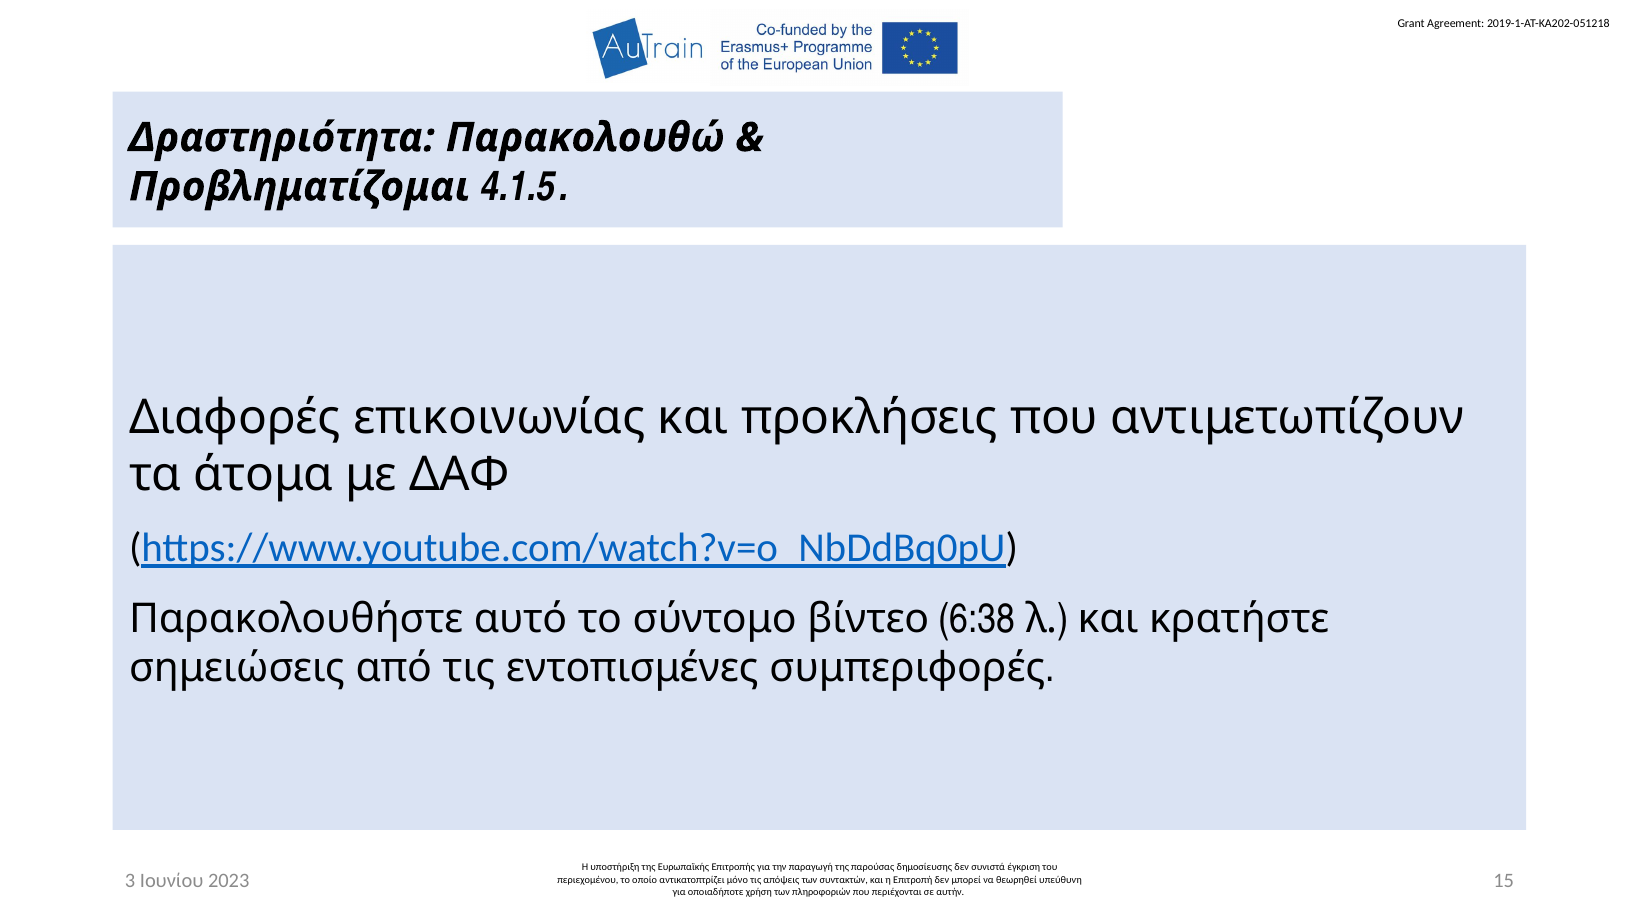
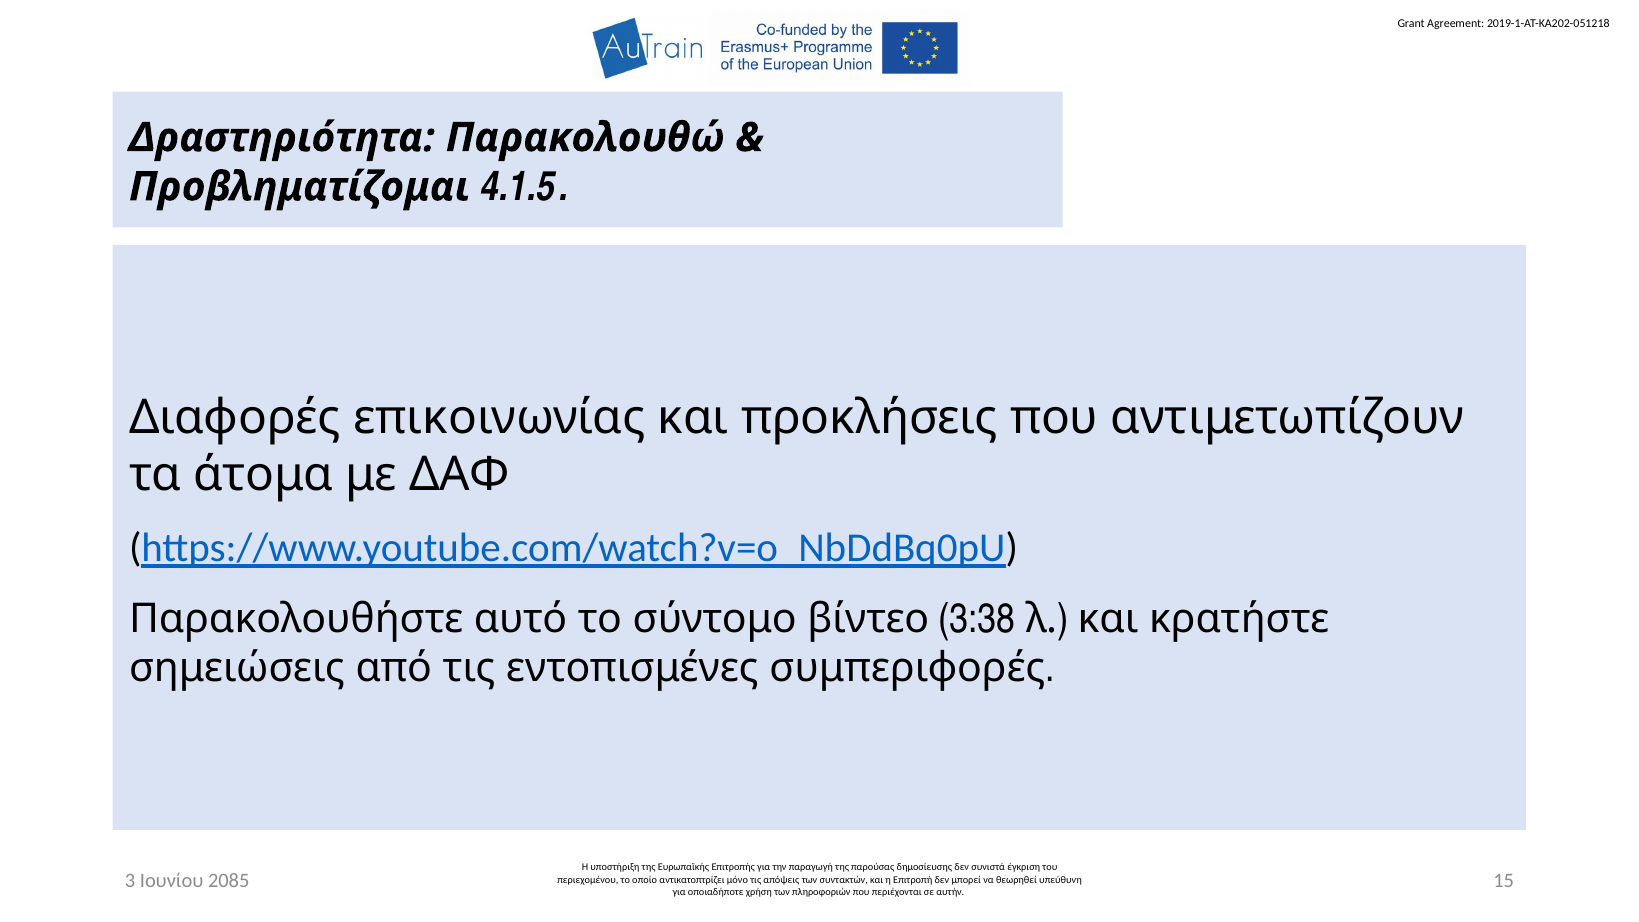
6:38: 6:38 -> 3:38 (977, 619)
2023: 2023 -> 2085 (229, 880)
